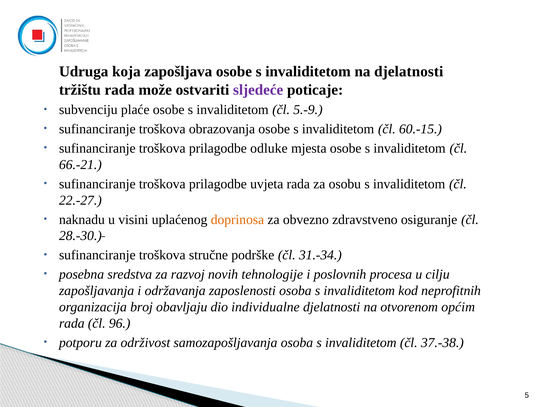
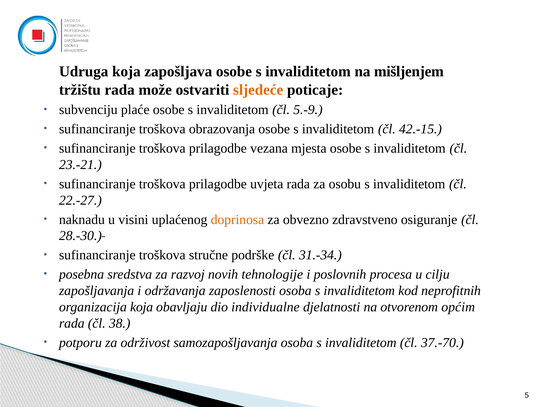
na djelatnosti: djelatnosti -> mišljenjem (409, 72)
sljedeće colour: purple -> orange (258, 90)
60.-15: 60.-15 -> 42.-15 (420, 129)
odluke: odluke -> vezana (269, 148)
66.-21: 66.-21 -> 23.-21 (80, 164)
organizacija broj: broj -> koja (142, 307)
96: 96 -> 38 (120, 323)
37.-38: 37.-38 -> 37.-70 (442, 342)
